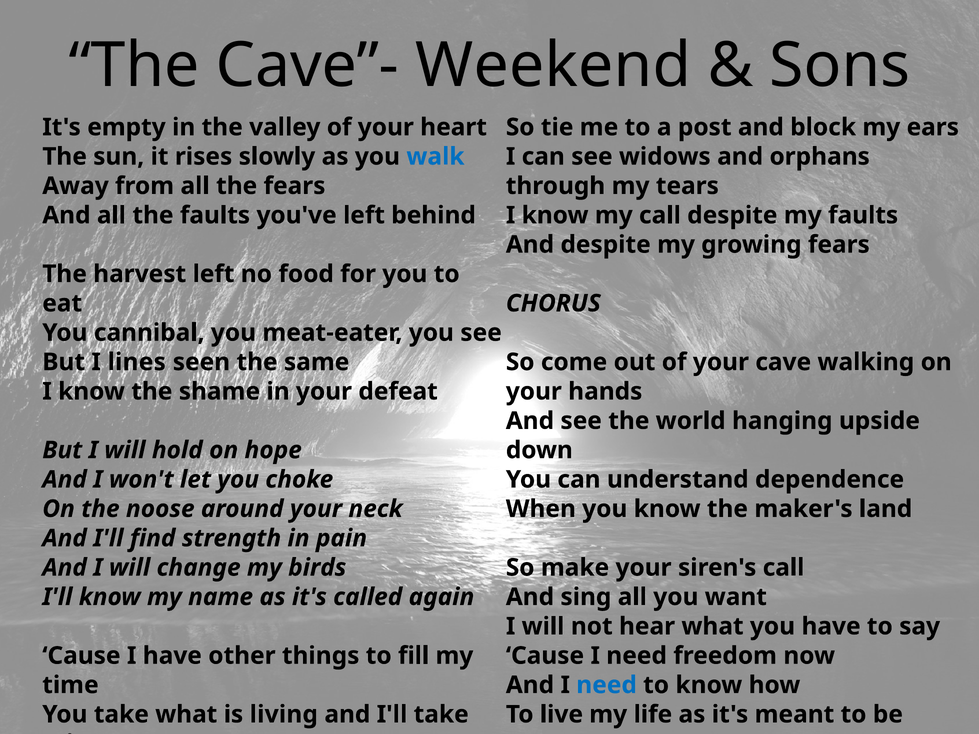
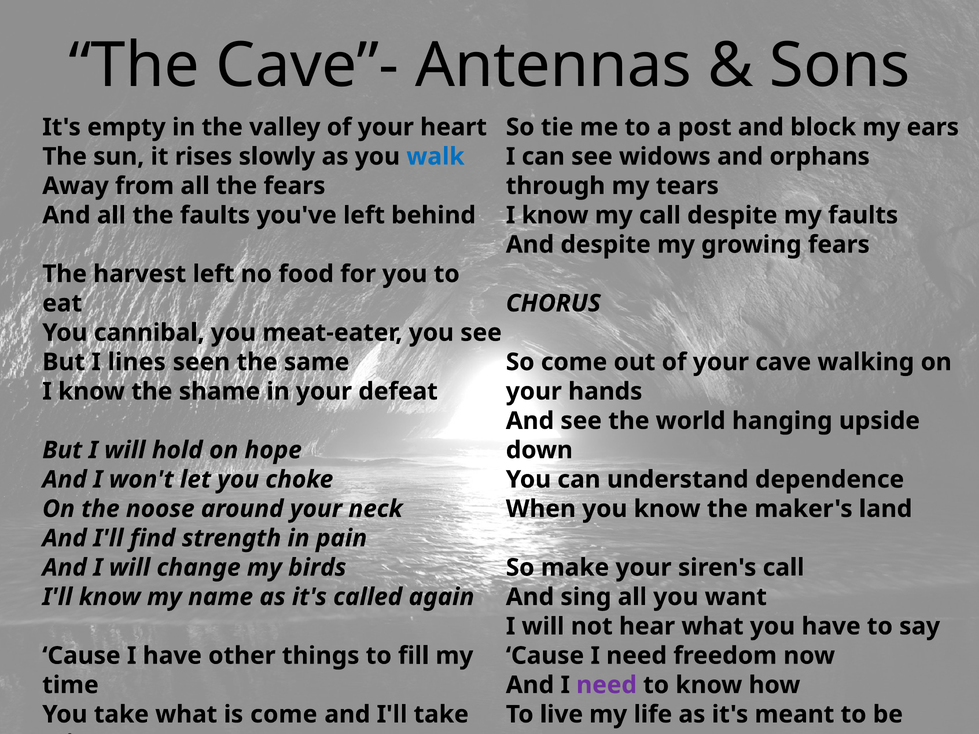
Weekend: Weekend -> Antennas (554, 66)
need colour: blue -> purple (607, 685)
is living: living -> come (284, 715)
